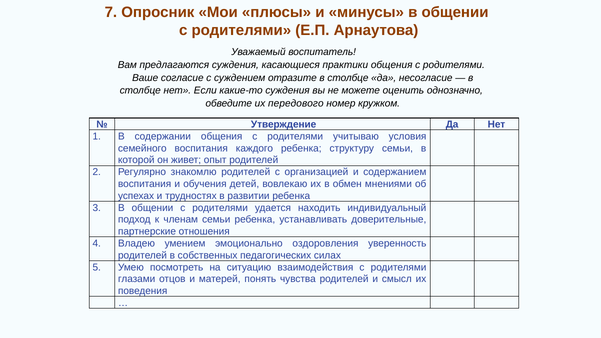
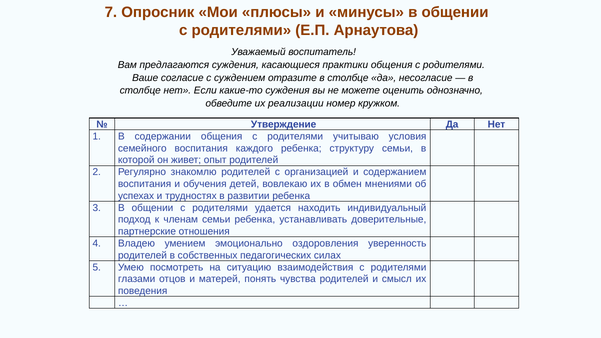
передового: передового -> реализации (296, 103)
